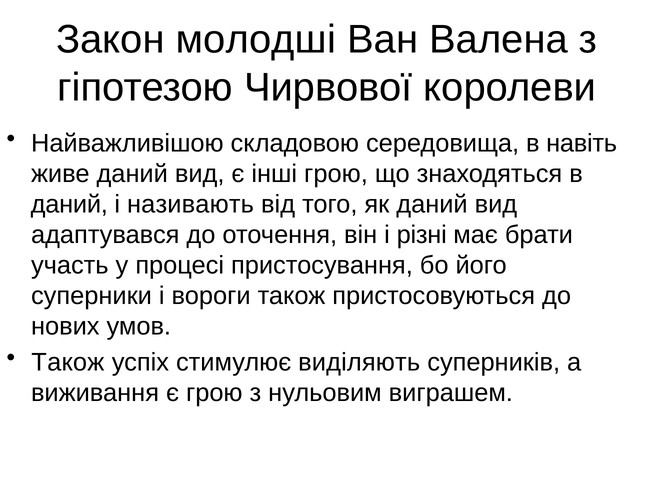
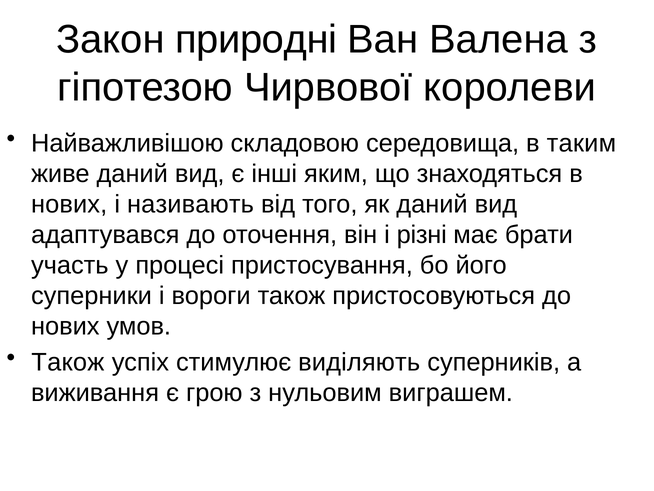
молодші: молодші -> природні (256, 39)
навіть: навіть -> таким (581, 143)
інші грою: грою -> яким (336, 173)
даний: даний -> нових (69, 204)
